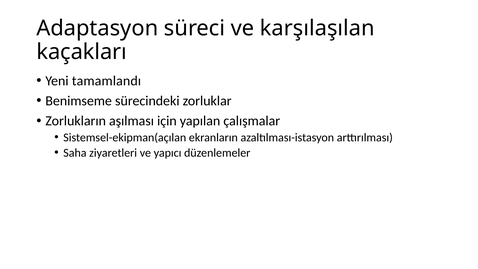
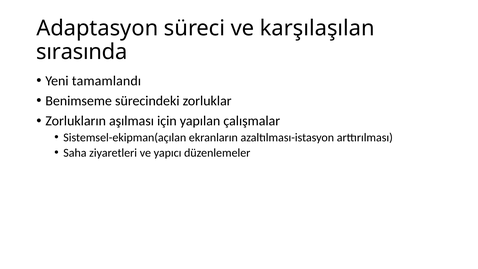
kaçakları: kaçakları -> sırasında (82, 52)
